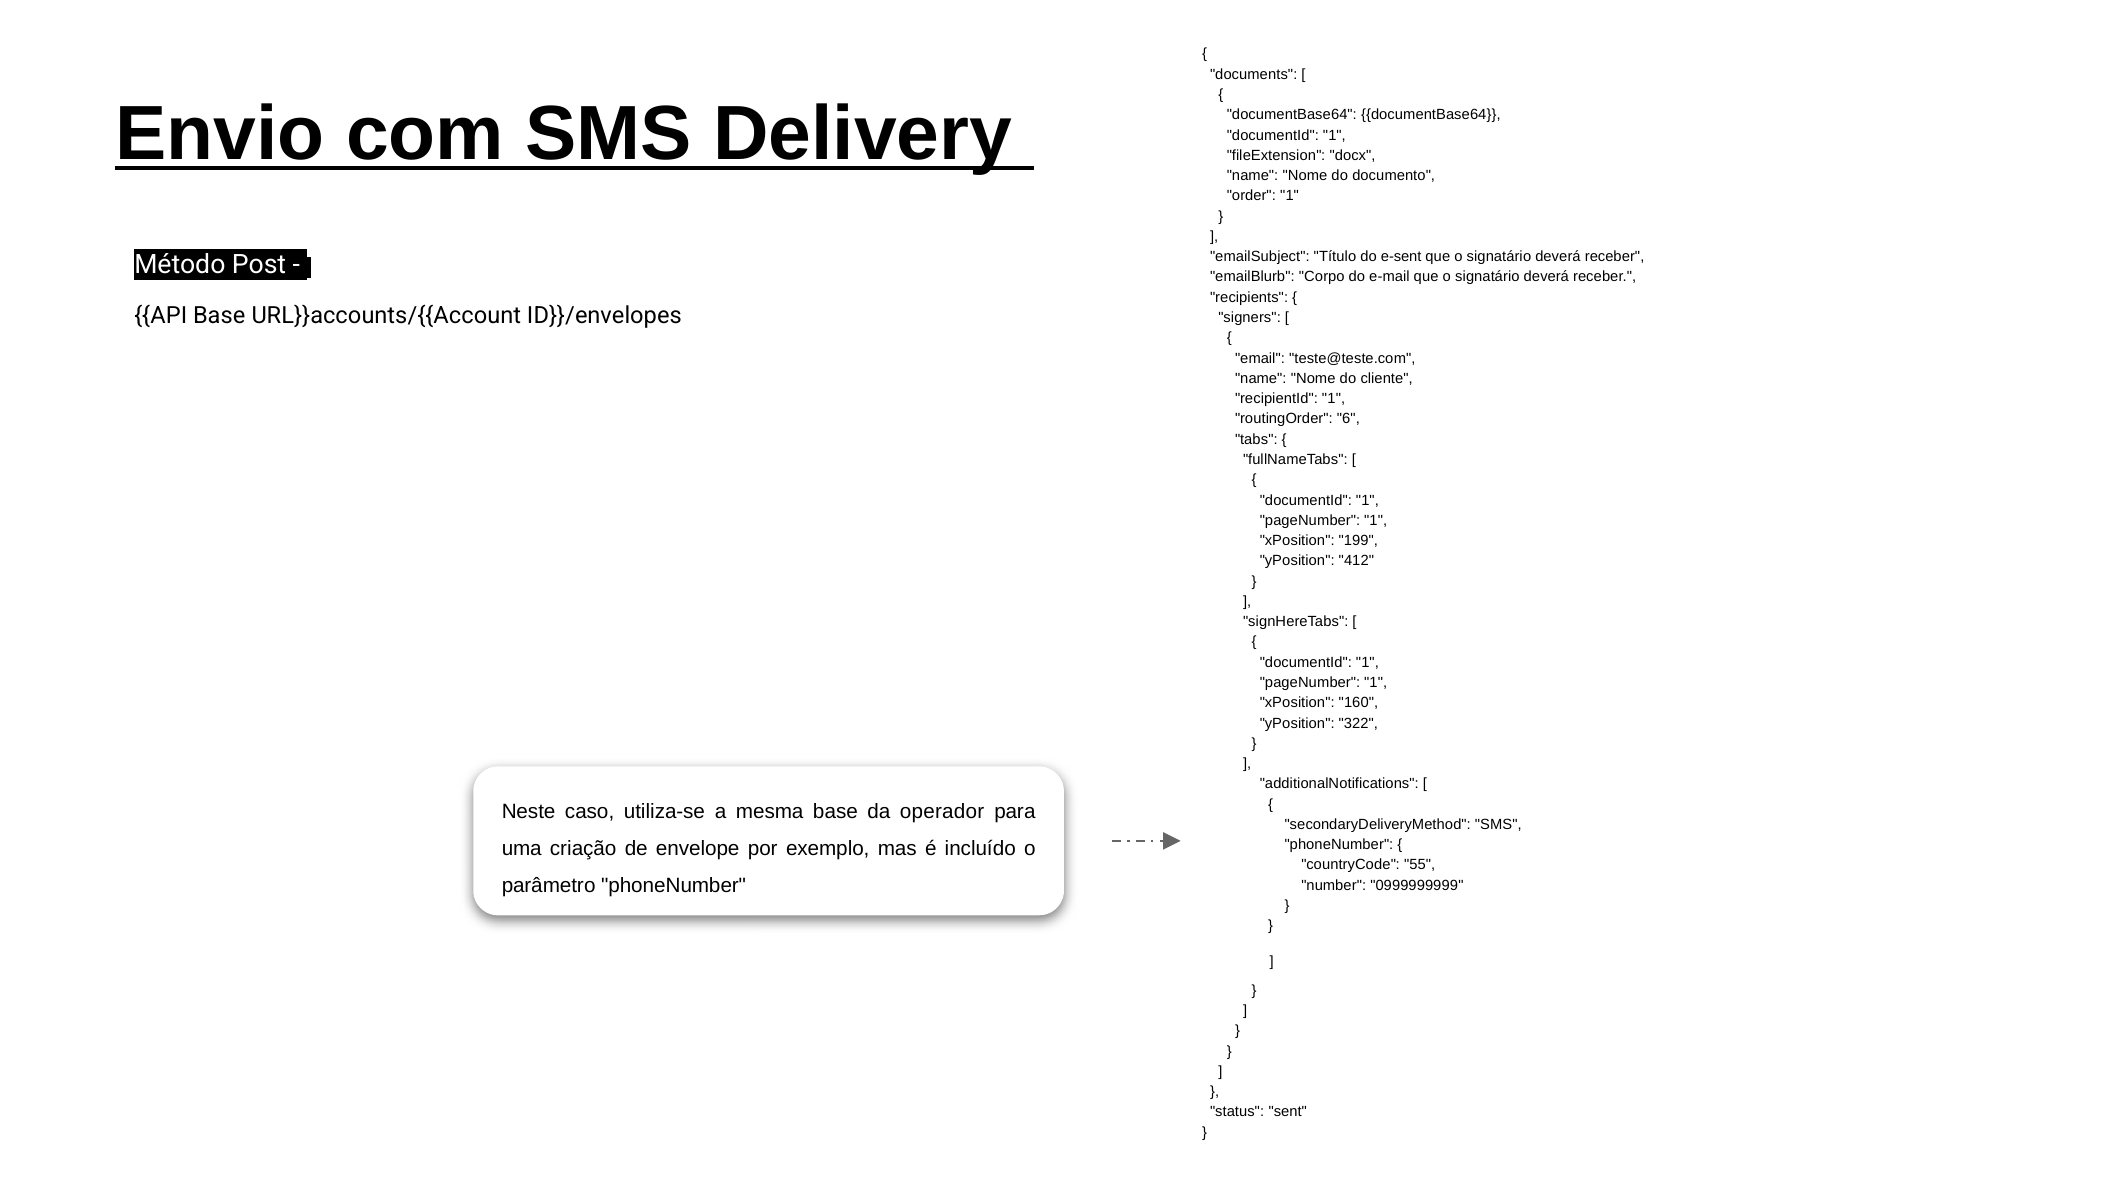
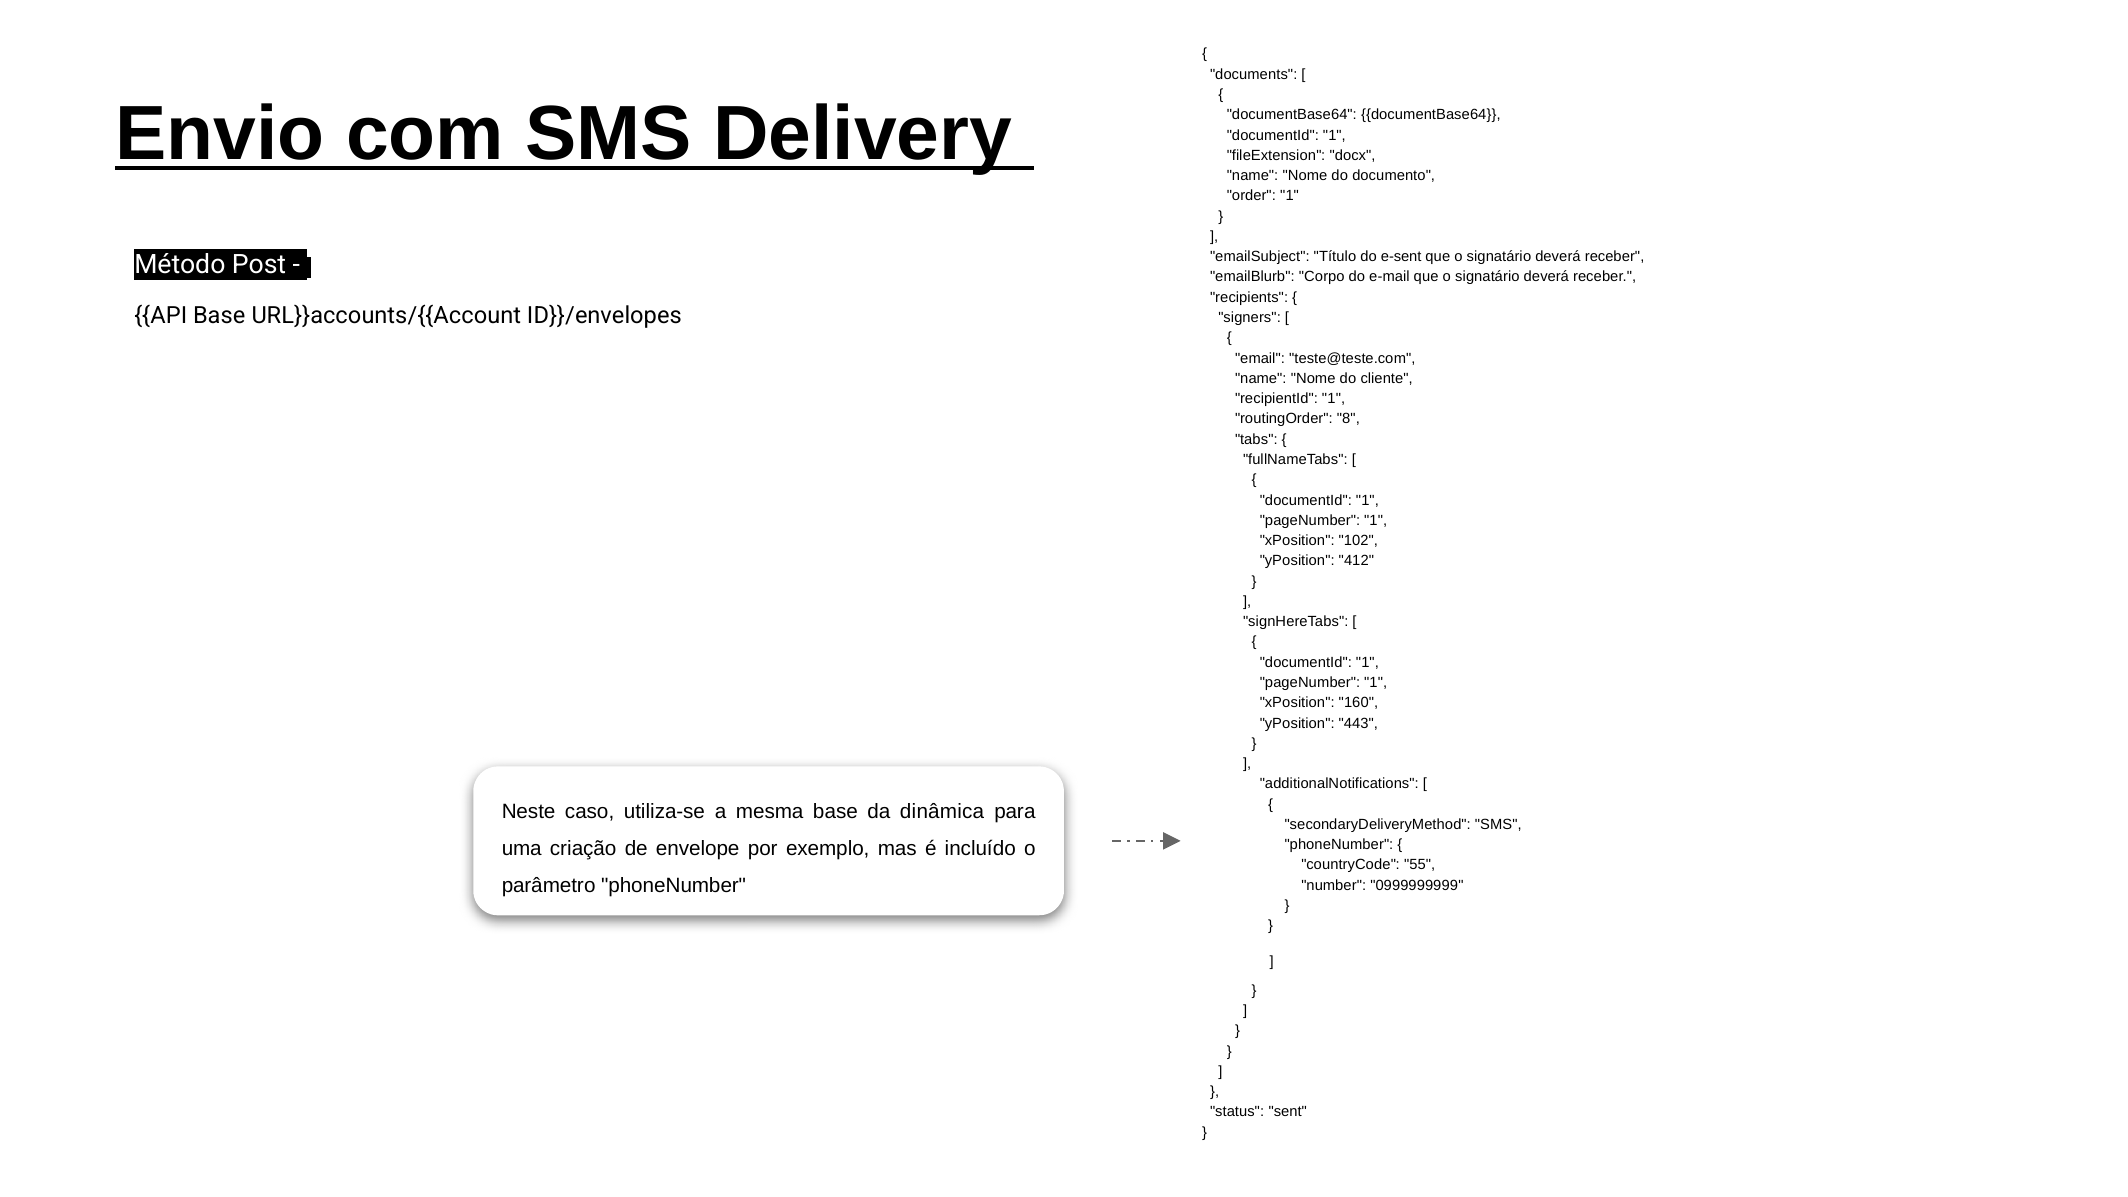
6: 6 -> 8 (1348, 419)
199: 199 -> 102 (1358, 541)
322: 322 -> 443 (1358, 723)
operador: operador -> dinâmica (942, 811)
